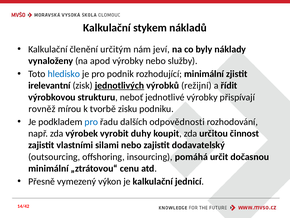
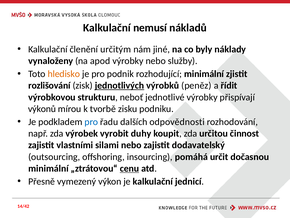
stykem: stykem -> nemusí (150, 28)
jeví: jeví -> jiné (161, 49)
hledisko colour: blue -> orange (64, 74)
irelevantní: irelevantní -> rozlišování (49, 85)
režijní: režijní -> peněz (196, 85)
rovněž: rovněž -> výkonů (42, 109)
cenu underline: none -> present (129, 168)
